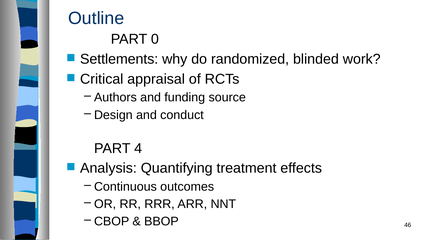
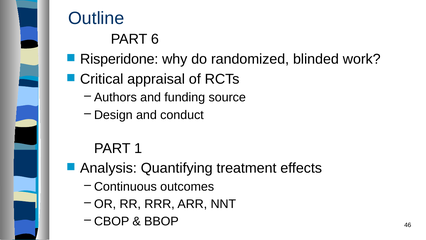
0: 0 -> 6 (155, 39)
Settlements: Settlements -> Risperidone (119, 59)
4: 4 -> 1 (138, 148)
